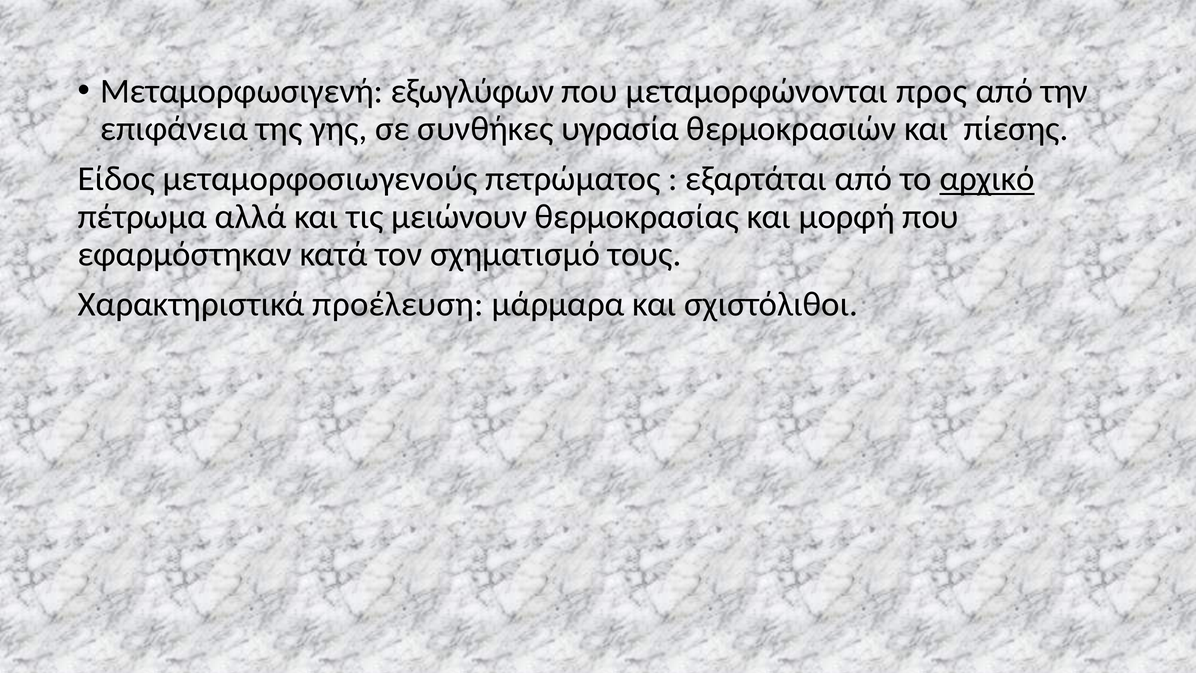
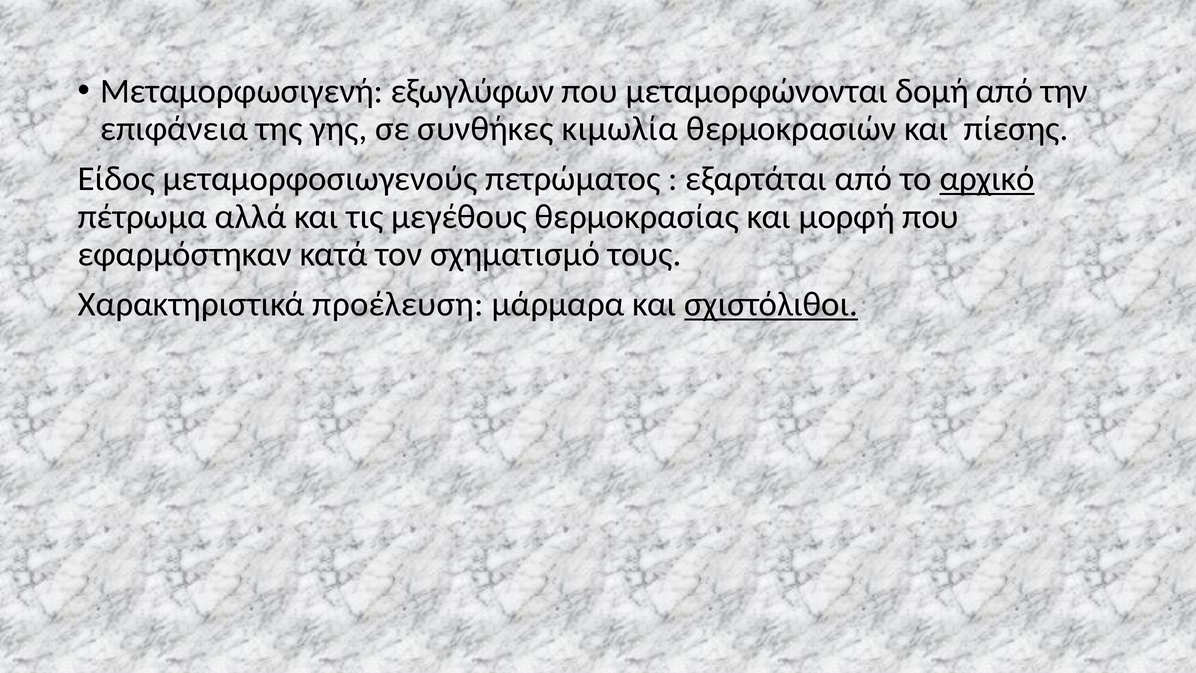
προς: προς -> δομή (932, 91)
υγρασία: υγρασία -> κιμωλία (620, 129)
μειώνουν: μειώνουν -> μεγέθους (459, 217)
σχιστόλιθοι underline: none -> present (771, 304)
